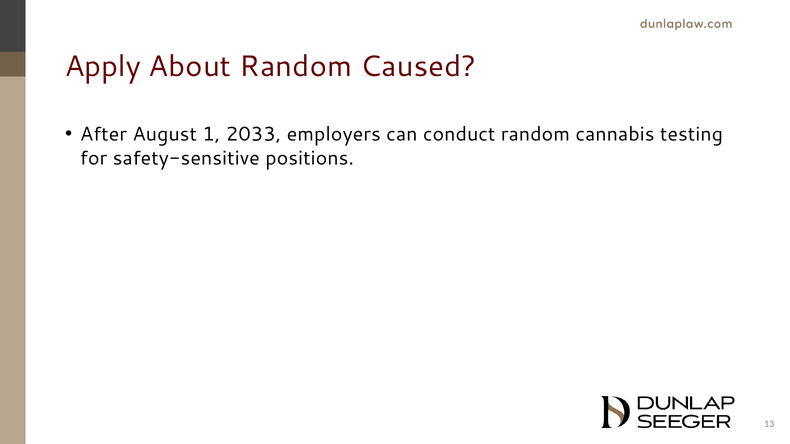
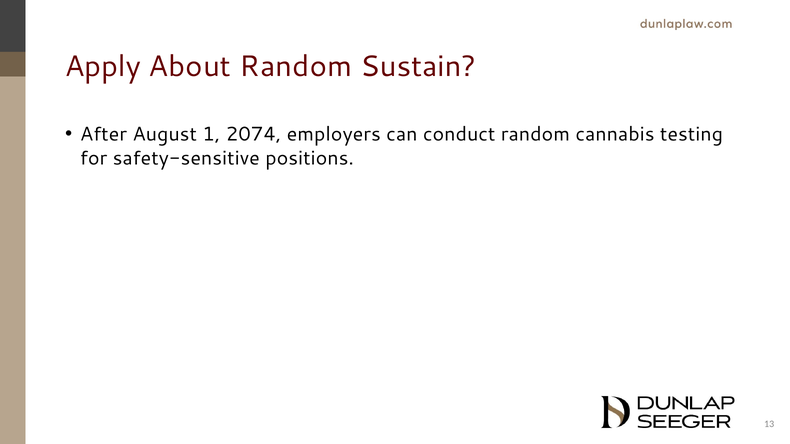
Caused: Caused -> Sustain (418, 66)
2033: 2033 -> 2074 (254, 134)
